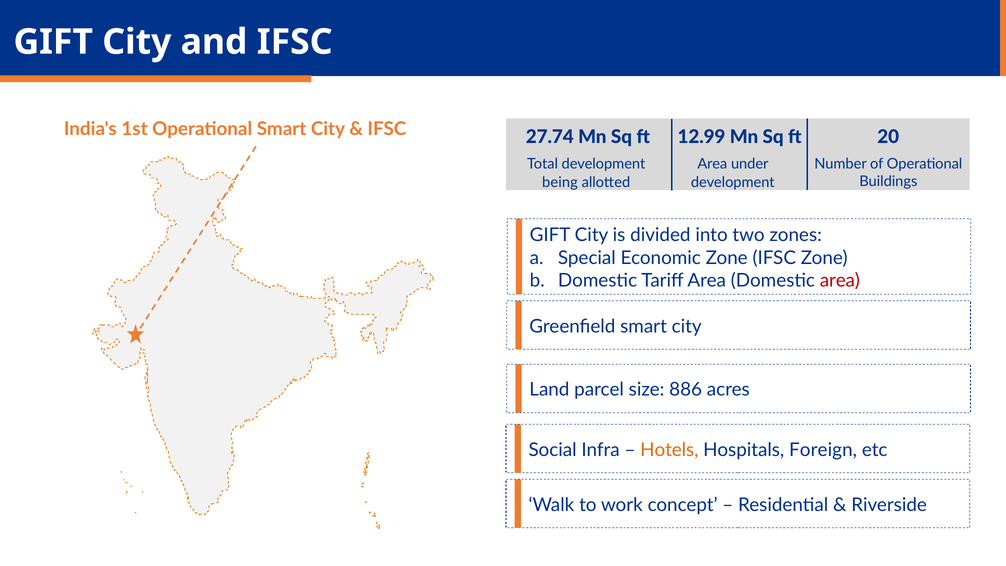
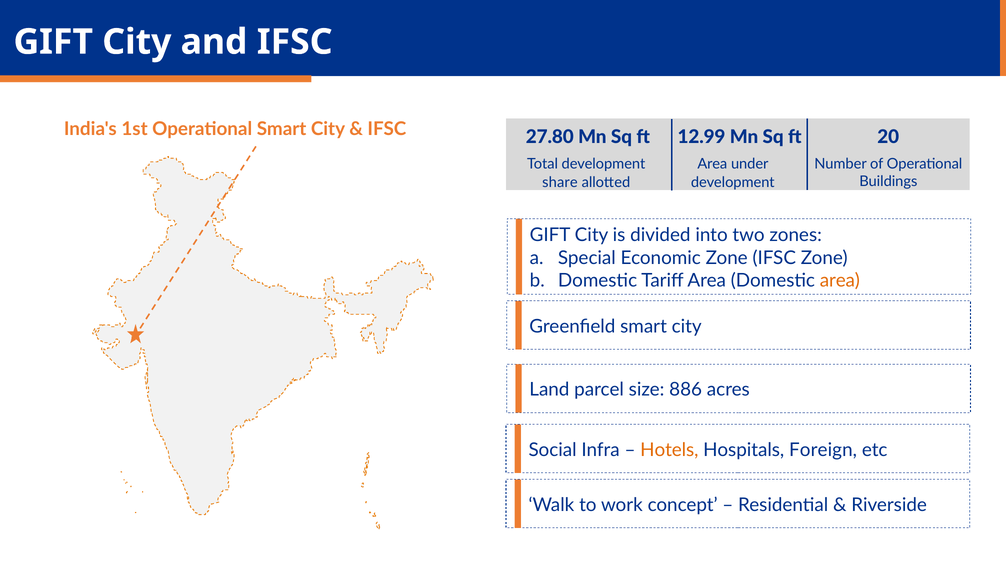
27.74: 27.74 -> 27.80 (550, 137)
being: being -> share (560, 182)
area colour: red -> orange (840, 280)
